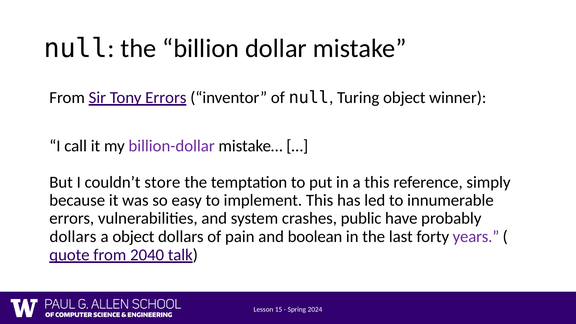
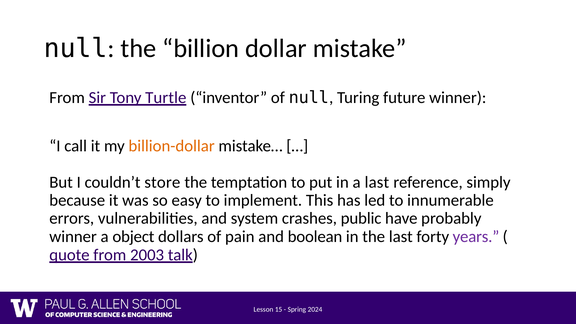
Tony Errors: Errors -> Turtle (166, 98)
Turing object: object -> future (404, 98)
billion-dollar colour: purple -> orange (172, 146)
a this: this -> last (377, 182)
dollars: dollars -> winner (73, 236)
2040: 2040 -> 2003 (147, 255)
